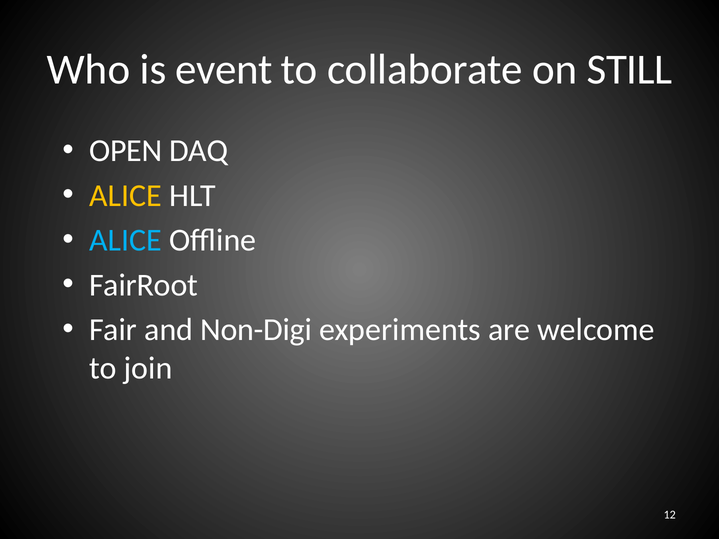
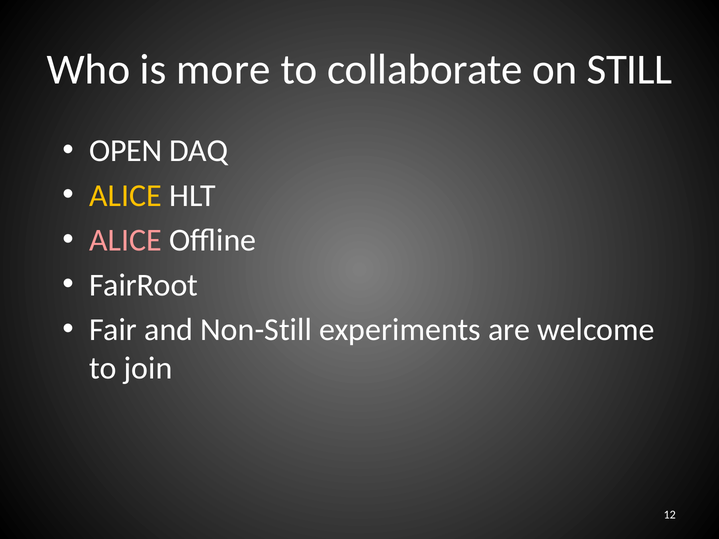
event: event -> more (224, 70)
ALICE colour: light blue -> pink (126, 240)
Non-Digi: Non-Digi -> Non-Still (256, 330)
